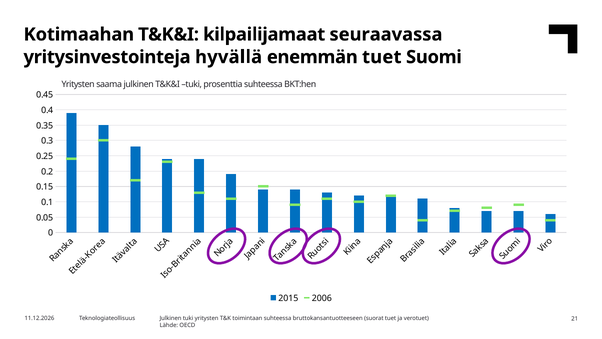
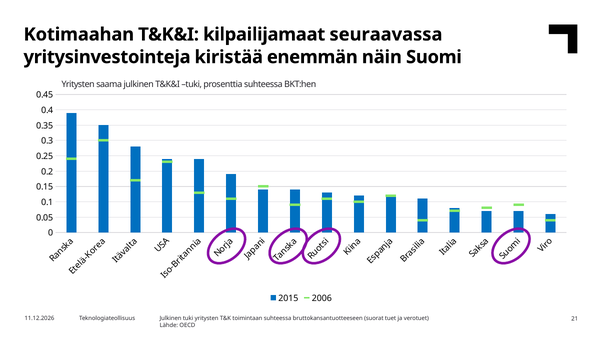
hyvällä: hyvällä -> kiristää (229, 57)
enemmän tuet: tuet -> näin (382, 57)
